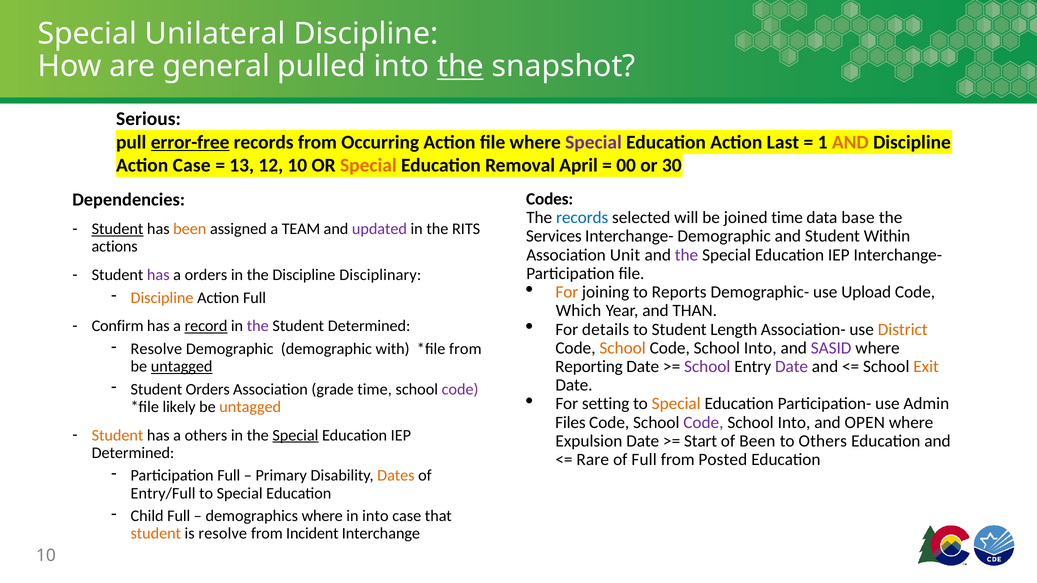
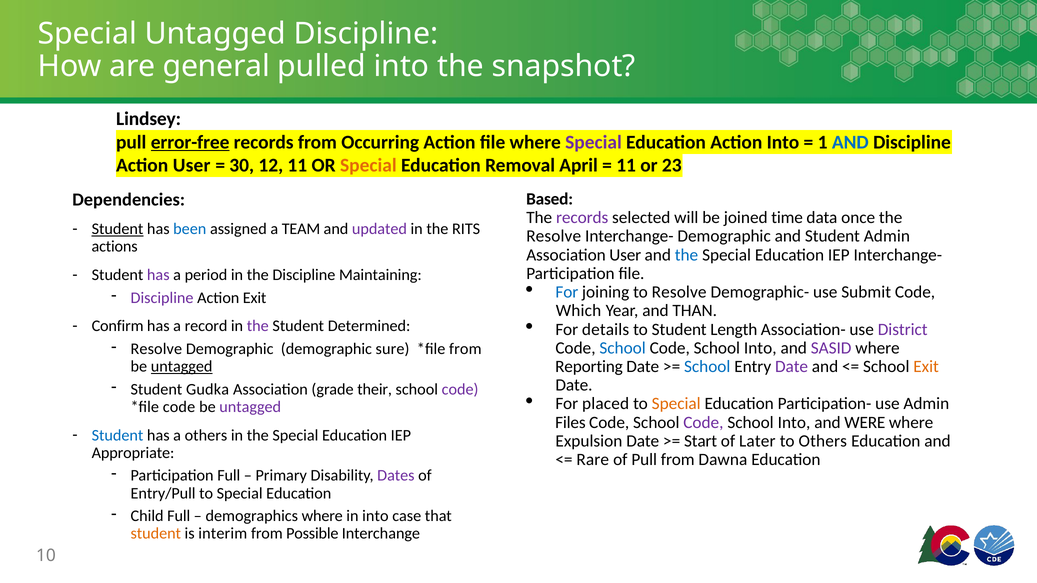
Special Unilateral: Unilateral -> Untagged (215, 34)
the underline: present -> none (460, 66)
Serious: Serious -> Lindsey (149, 119)
Action Last: Last -> Into (783, 142)
AND colour: orange -> blue (850, 142)
Action Case: Case -> User (192, 166)
13: 13 -> 30 (242, 166)
12 10: 10 -> 11 (297, 166)
00: 00 -> 11 (626, 166)
30: 30 -> 23 (672, 166)
Codes: Codes -> Based (550, 199)
records colour: blue -> purple (582, 218)
base: base -> once (858, 218)
been colour: orange -> blue (190, 229)
Services: Services -> Resolve (554, 236)
Student Within: Within -> Admin (887, 236)
Association Unit: Unit -> User (625, 255)
the colour: purple -> blue (687, 255)
a orders: orders -> period (206, 275)
Disciplinary: Disciplinary -> Maintaining (380, 275)
For colour: orange -> blue (567, 292)
to Reports: Reports -> Resolve (679, 292)
Upload: Upload -> Submit (866, 292)
Discipline colour: orange -> purple (162, 298)
Action Full: Full -> Exit (255, 298)
record underline: present -> none (206, 326)
District colour: orange -> purple (903, 329)
with: with -> sure (393, 349)
School colour: orange -> blue (623, 348)
School colour: purple -> blue (707, 367)
Student Orders: Orders -> Gudka (208, 390)
grade time: time -> their (375, 390)
setting: setting -> placed (606, 404)
likely: likely -> code (179, 407)
untagged colour: orange -> purple (250, 407)
OPEN: OPEN -> WERE (865, 423)
Student colour: orange -> blue (118, 435)
Special underline: present -> none (295, 435)
of Been: Been -> Later (757, 441)
Determined: Determined -> Appropriate (133, 453)
of Full: Full -> Pull (644, 460)
Posted: Posted -> Dawna (723, 460)
Dates colour: orange -> purple (396, 476)
Entry/Full: Entry/Full -> Entry/Pull (163, 493)
is resolve: resolve -> interim (223, 534)
Incident: Incident -> Possible (312, 534)
